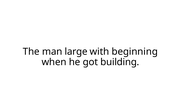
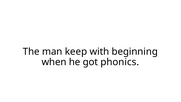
large: large -> keep (76, 52)
building: building -> phonics (120, 62)
